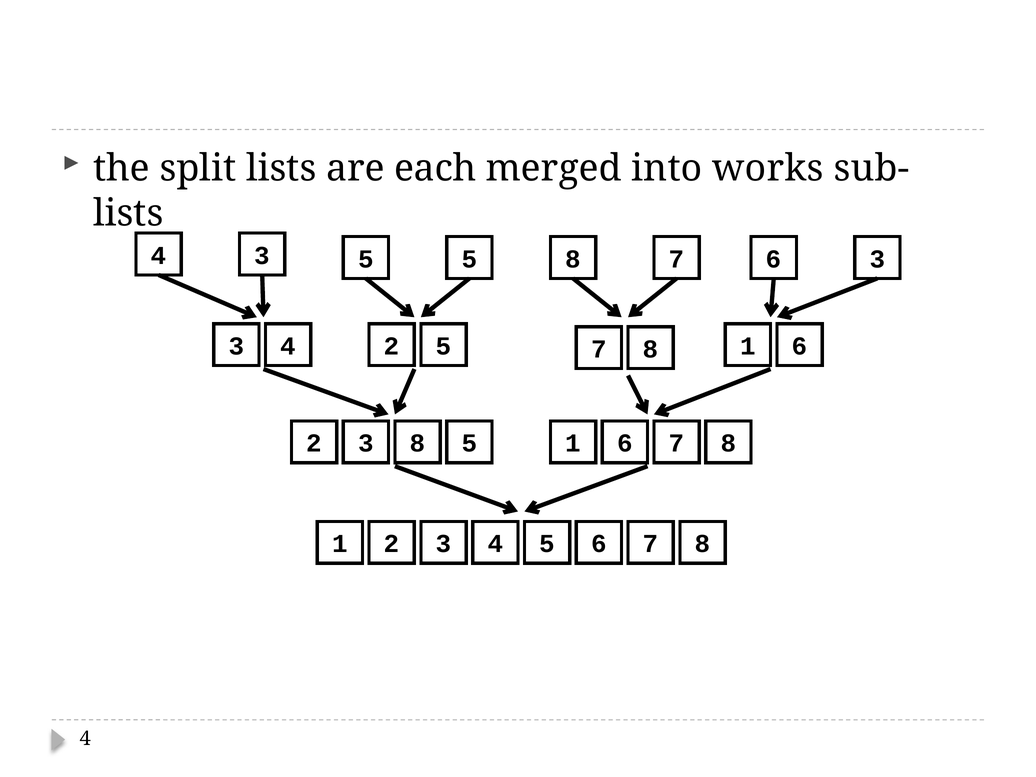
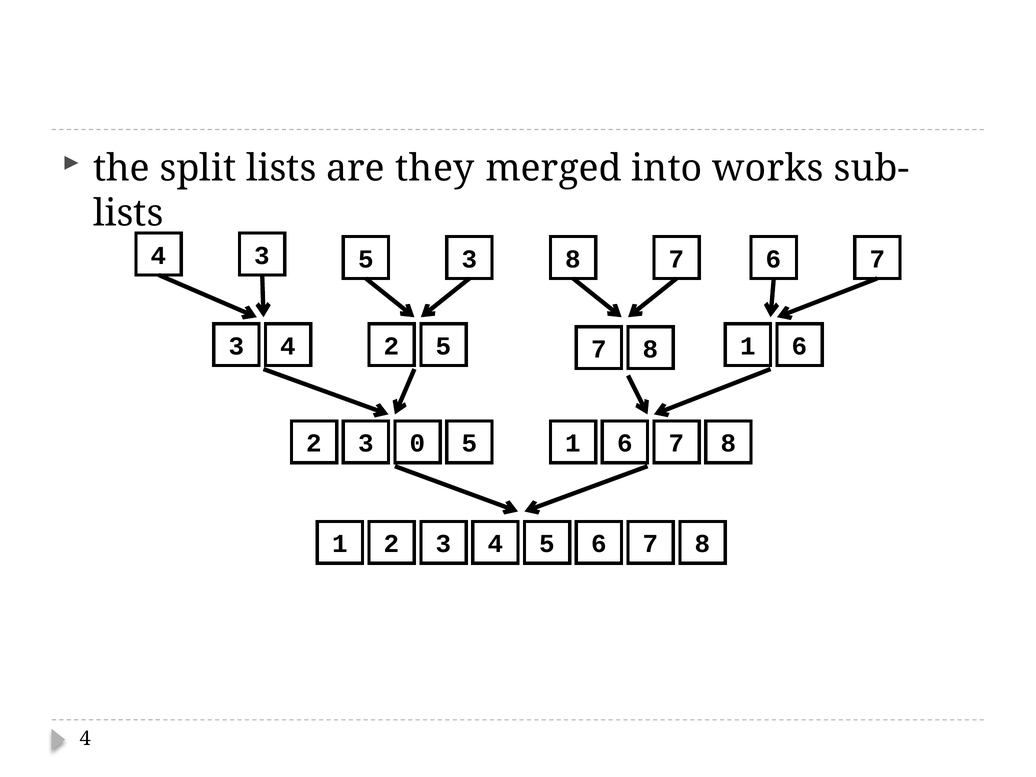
each: each -> they (435, 168)
3 5: 5 -> 3 (469, 259)
3: 3 -> 7 (877, 259)
2 8: 8 -> 0 (418, 443)
